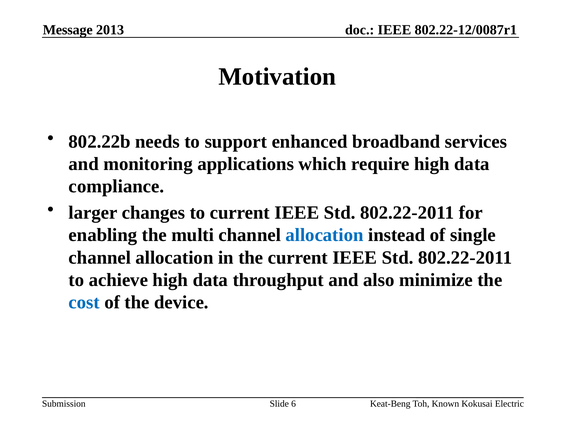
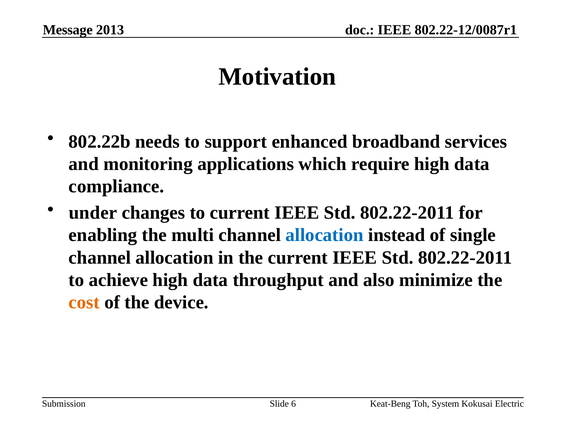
larger: larger -> under (93, 213)
cost colour: blue -> orange (84, 302)
Known: Known -> System (445, 404)
